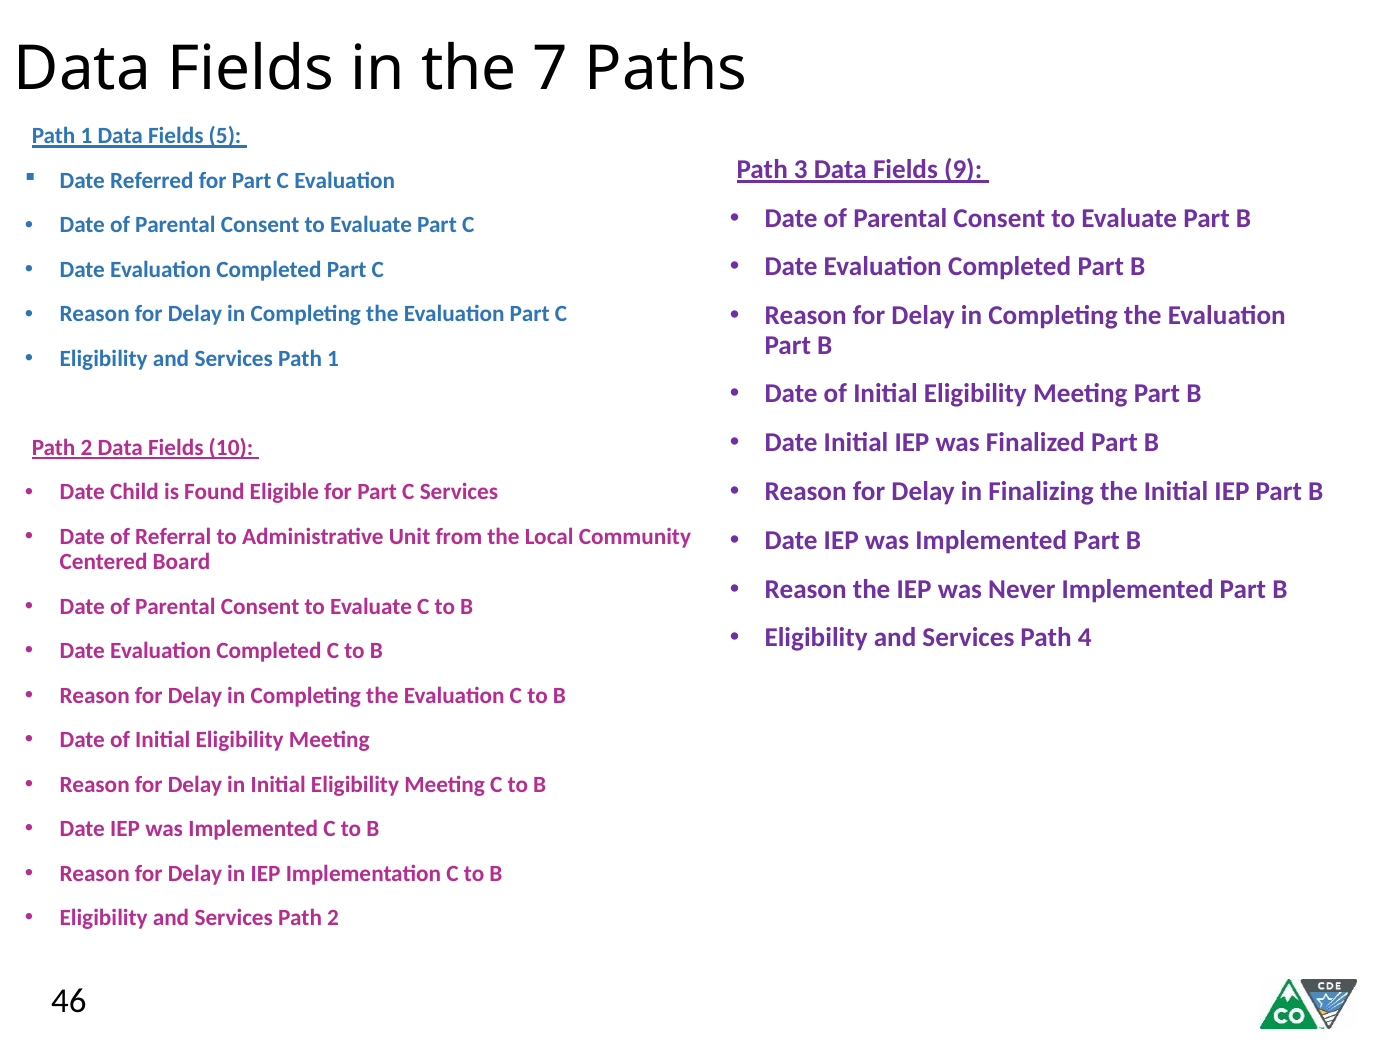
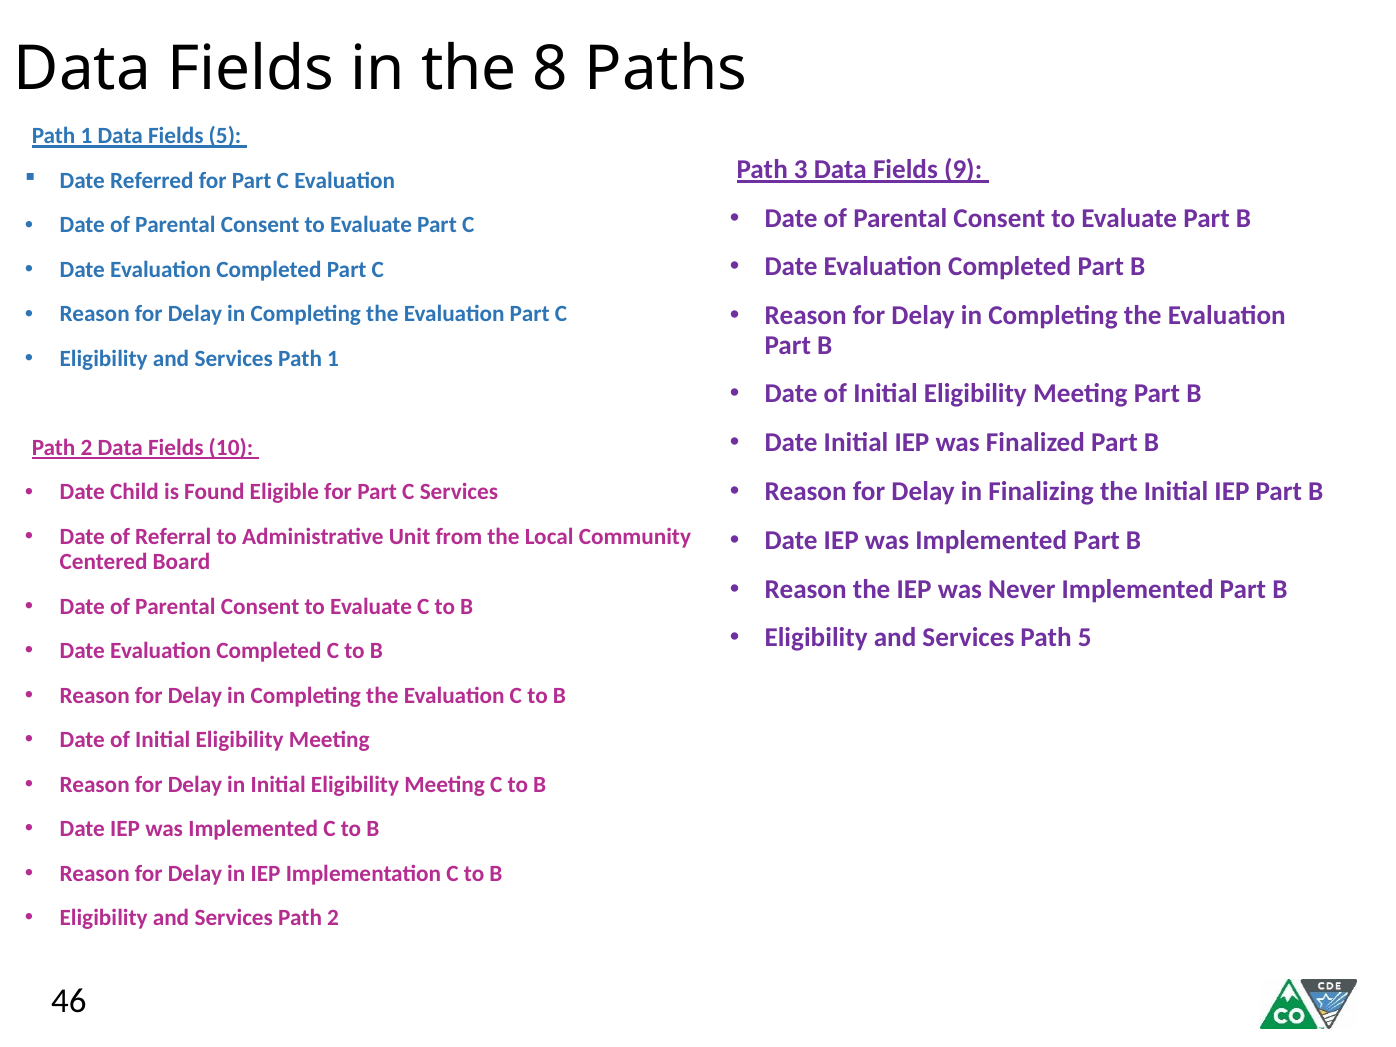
7: 7 -> 8 (551, 69)
Path 4: 4 -> 5 (1085, 638)
